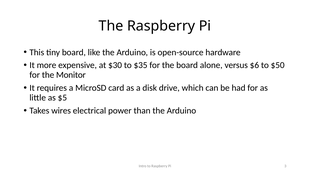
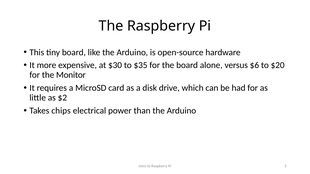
$50: $50 -> $20 (278, 65)
$5: $5 -> $2 (62, 98)
wires: wires -> chips (61, 111)
